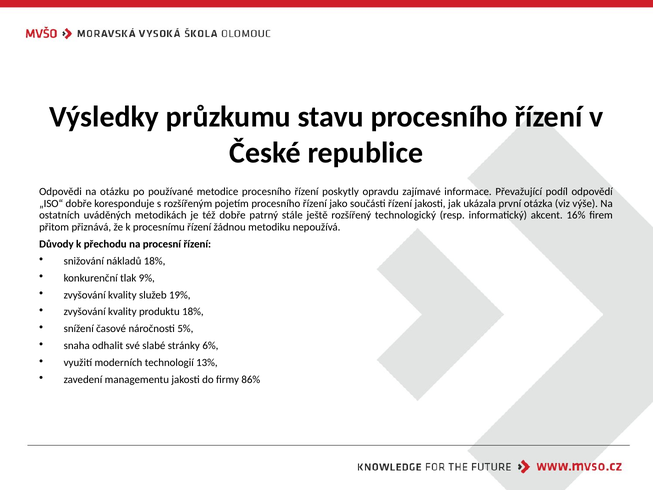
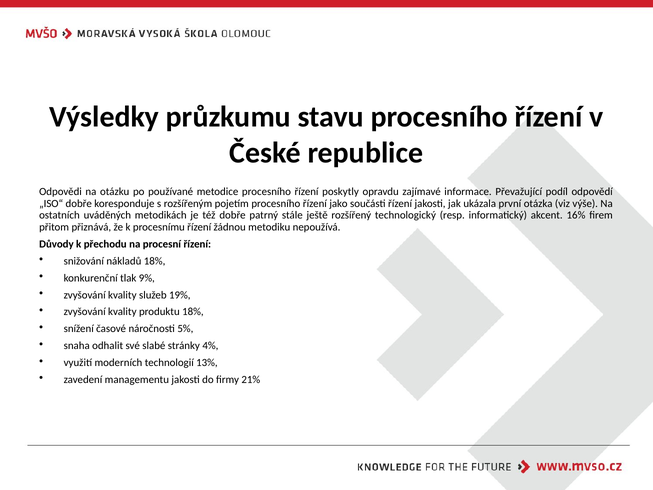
6%: 6% -> 4% (210, 346)
86%: 86% -> 21% (251, 380)
